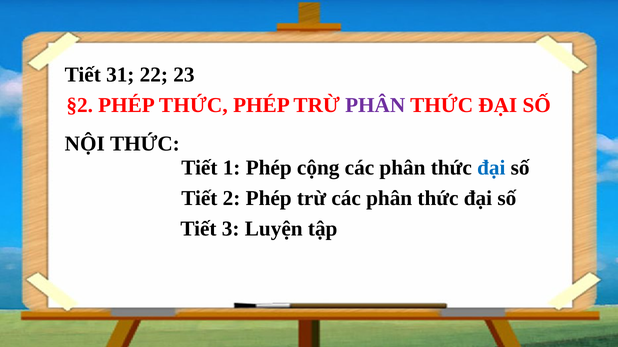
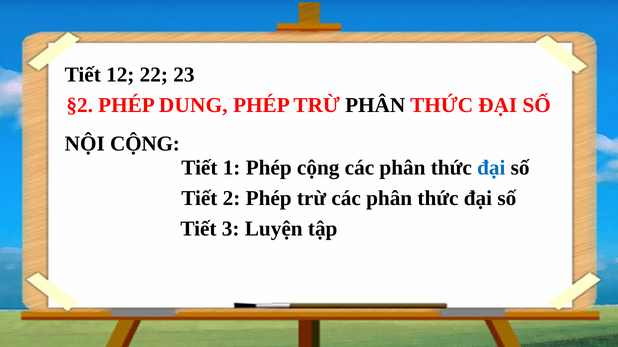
31: 31 -> 12 (120, 75)
PHÉP THỨC: THỨC -> DUNG (193, 105)
PHÂN colour: purple -> black (375, 105)
NỘI THỨC: THỨC -> CỘNG (145, 144)
